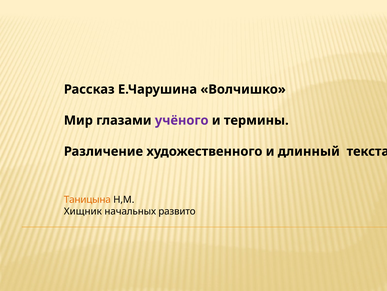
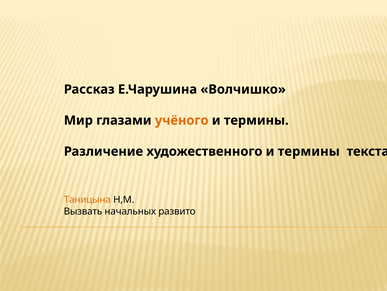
учёного colour: purple -> orange (182, 120)
художественного и длинный: длинный -> термины (309, 151)
Хищник: Хищник -> Вызвать (83, 211)
